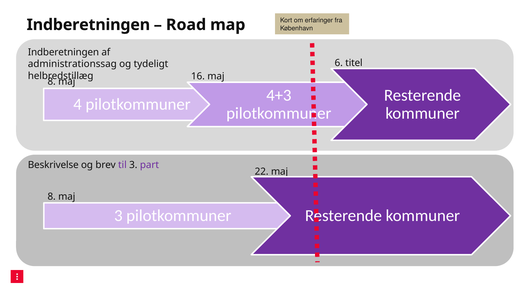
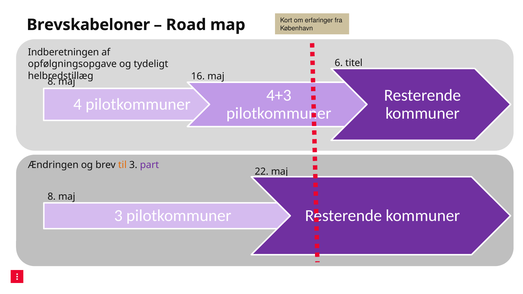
Indberetningen: Indberetningen -> Brevskabeloner (88, 25)
administrationssag: administrationssag -> opfølgningsopgave (72, 64)
Beskrivelse: Beskrivelse -> Ændringen (53, 165)
til colour: purple -> orange (122, 165)
